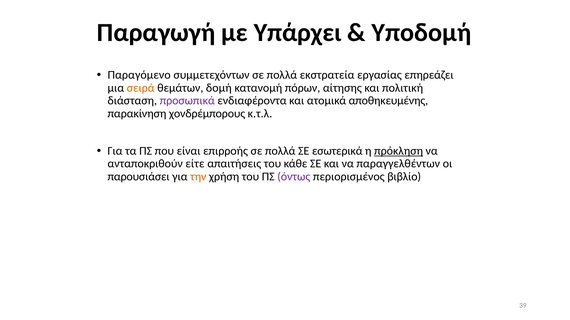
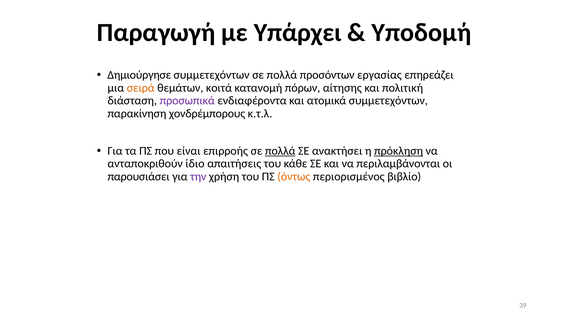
Παραγόμενο: Παραγόμενο -> Δημιούργησε (139, 75)
εκστρατεία: εκστρατεία -> προσόντων (327, 75)
δομή: δομή -> κοιτά (219, 88)
ατομικά αποθηκευμένης: αποθηκευμένης -> συμμετεχόντων (388, 101)
πολλά underline: none -> present (280, 151)
εσωτερικά: εσωτερικά -> ανακτήσει (337, 151)
είτε: είτε -> ίδιο (195, 164)
παραγγελθέντων: παραγγελθέντων -> περιλαμβάνονται (398, 164)
την colour: orange -> purple (198, 177)
όντως colour: purple -> orange (294, 177)
